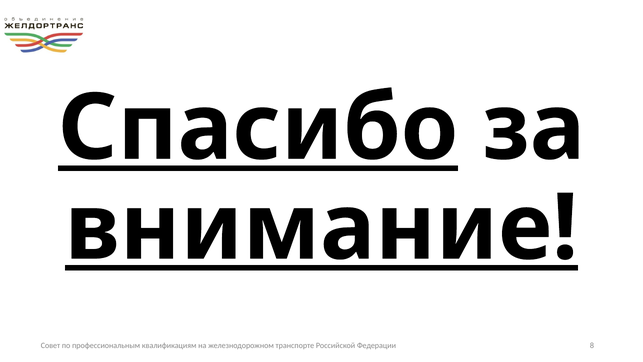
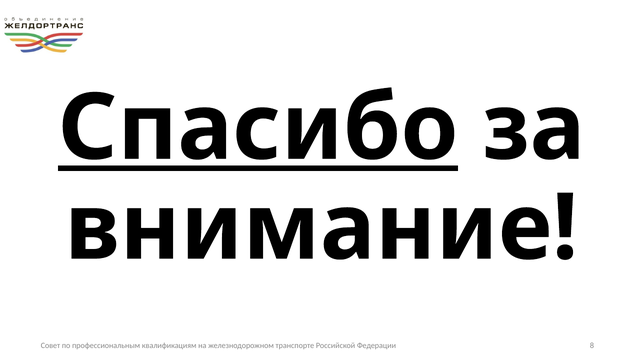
внимание underline: present -> none (321, 228)
